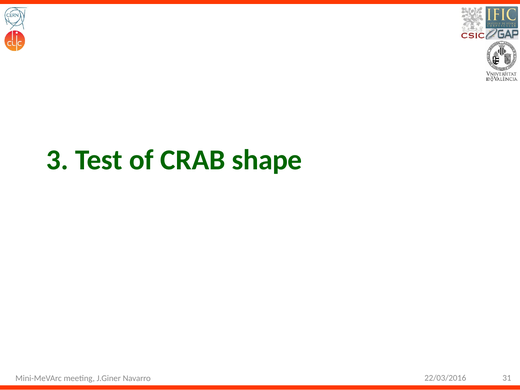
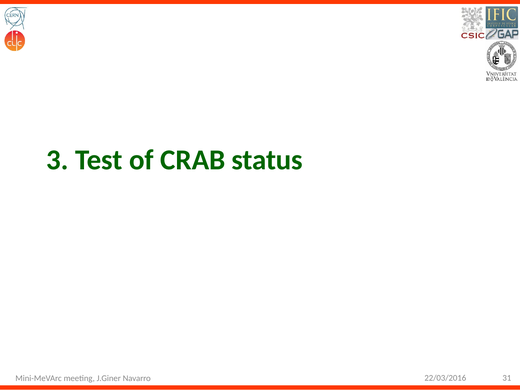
shape: shape -> status (267, 160)
